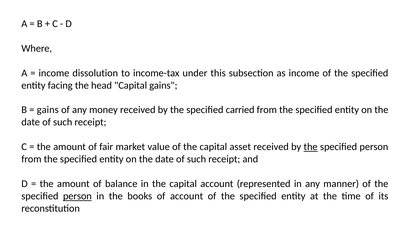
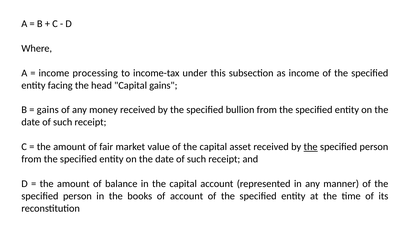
dissolution: dissolution -> processing (95, 73)
carried: carried -> bullion (240, 110)
person underline: present -> none (77, 196)
